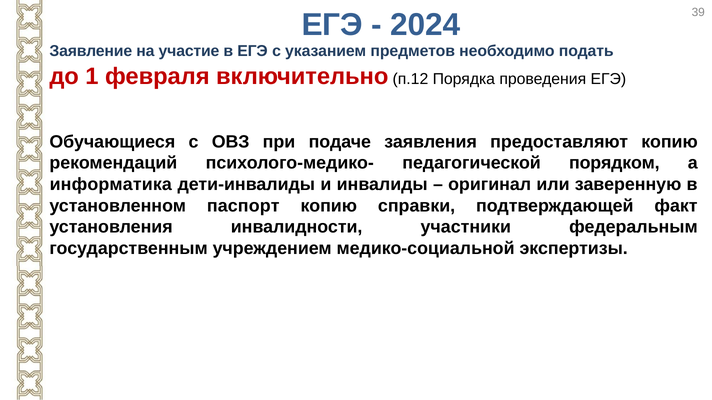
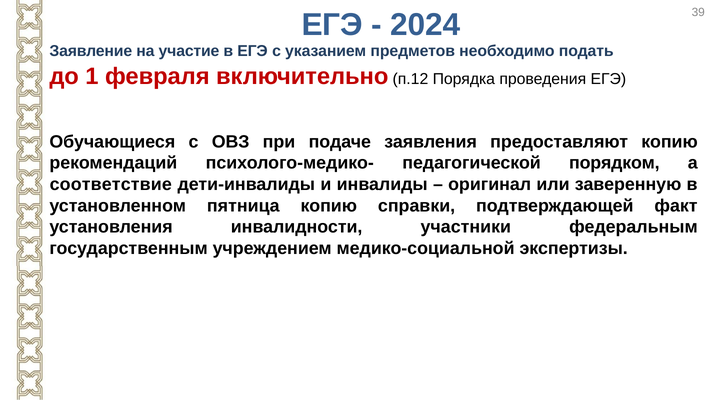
информатика: информатика -> соответствие (111, 185)
паспорт: паспорт -> пятница (243, 206)
